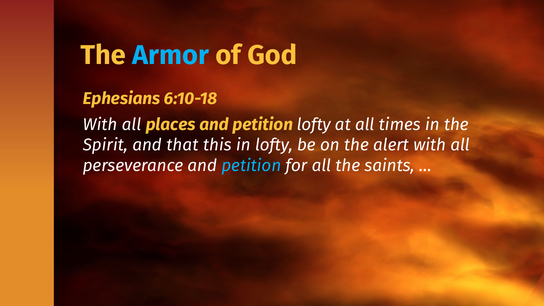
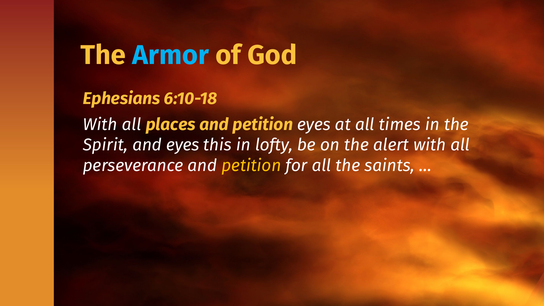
petition lofty: lofty -> eyes (314, 125)
and that: that -> eyes (183, 145)
petition colour: light blue -> yellow (251, 165)
